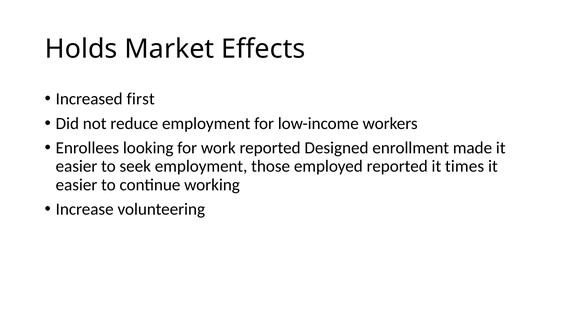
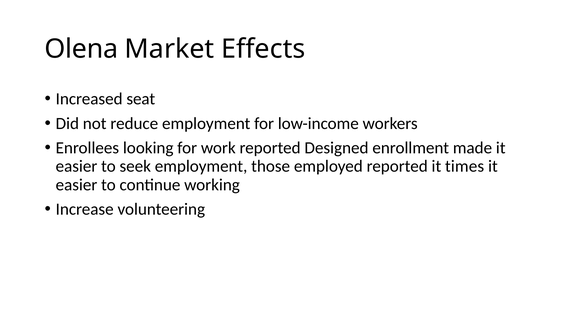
Holds: Holds -> Olena (81, 49)
first: first -> seat (141, 99)
